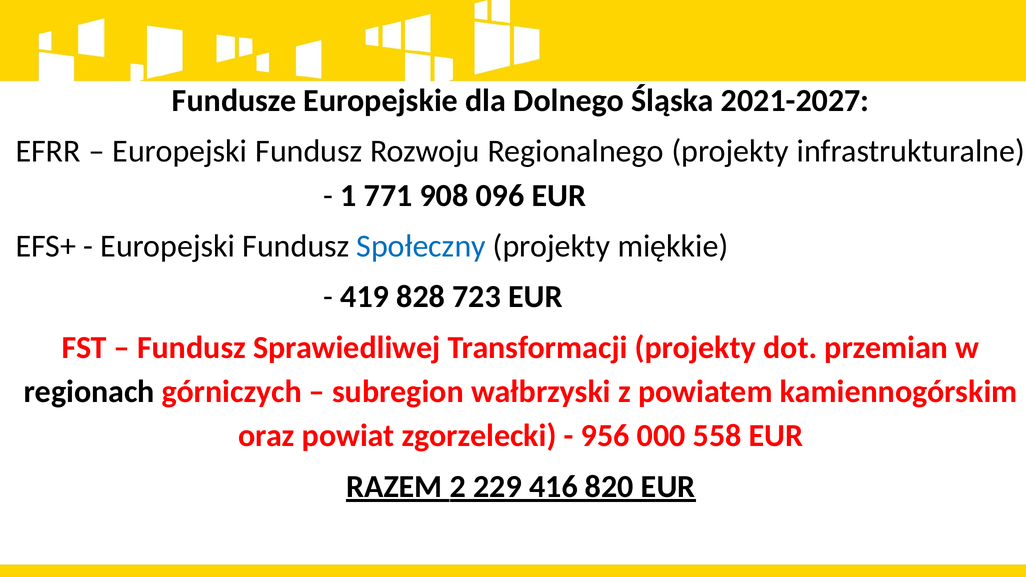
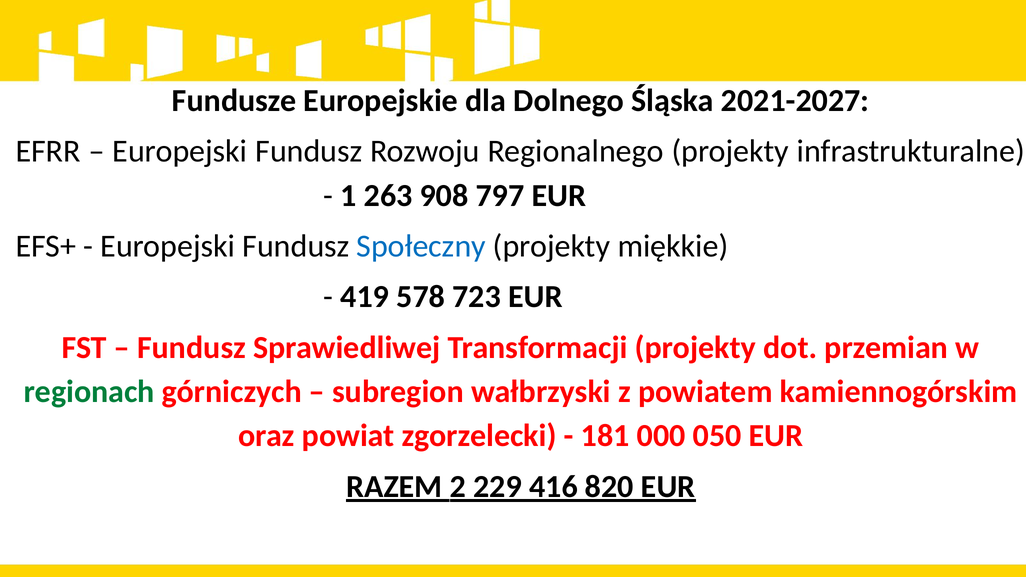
771: 771 -> 263 (388, 196)
096: 096 -> 797 (500, 196)
828: 828 -> 578 (421, 297)
regionach colour: black -> green (89, 392)
956: 956 -> 181 (605, 436)
558: 558 -> 050 (717, 436)
